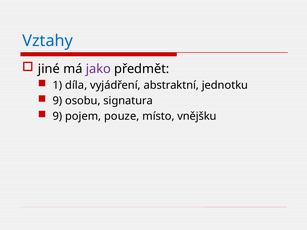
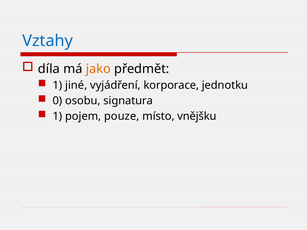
jiné: jiné -> díla (49, 69)
jako colour: purple -> orange (98, 69)
díla: díla -> jiné (76, 85)
abstraktní: abstraktní -> korporace (171, 85)
9: 9 -> 0 (57, 101)
9: 9 -> 1 (57, 116)
